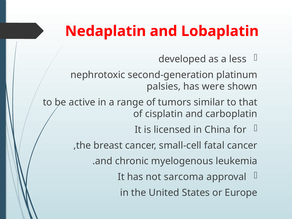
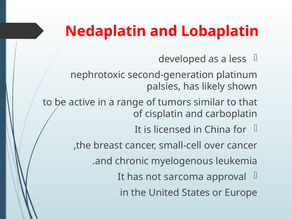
were: were -> likely (213, 87)
fatal: fatal -> over (214, 145)
